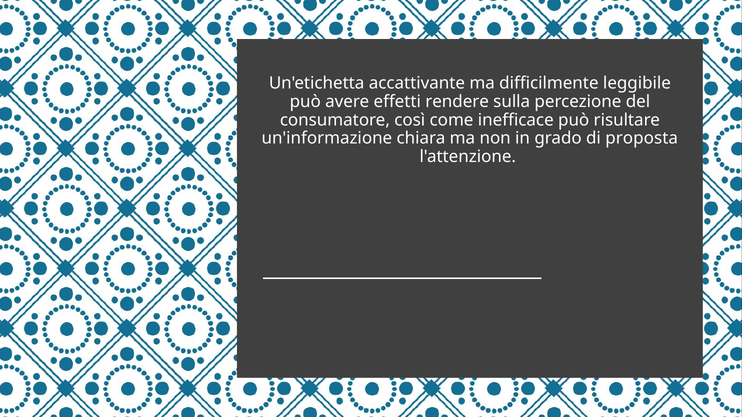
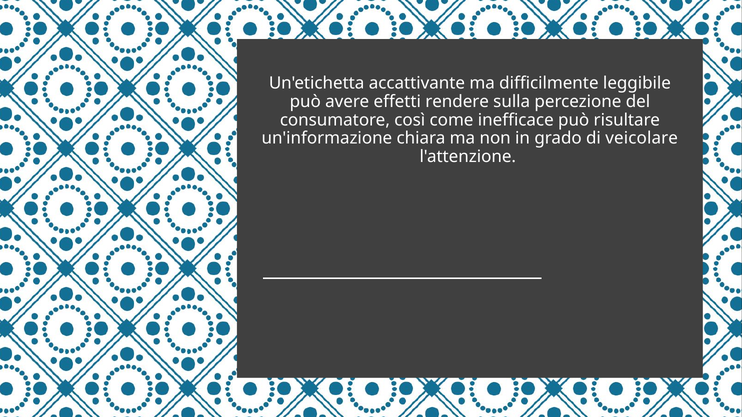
proposta: proposta -> veicolare (642, 138)
